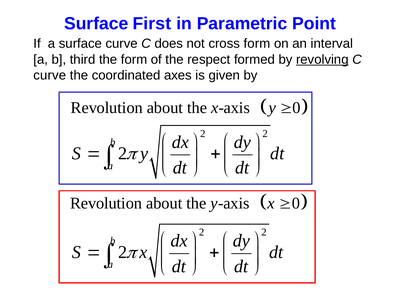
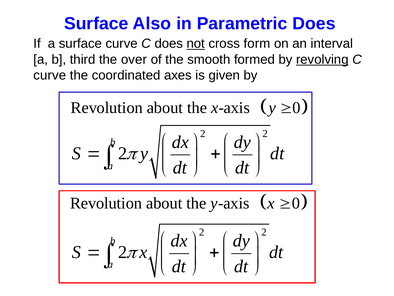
First: First -> Also (152, 24)
Parametric Point: Point -> Does (314, 24)
not underline: none -> present (196, 44)
the form: form -> over (134, 59)
respect: respect -> smooth (209, 59)
